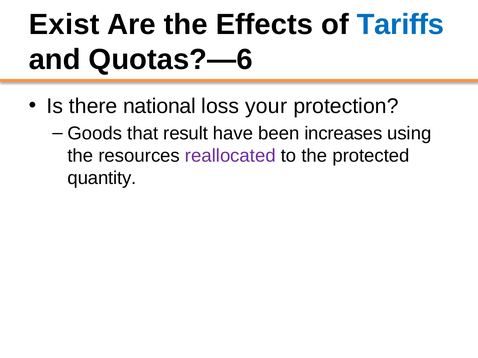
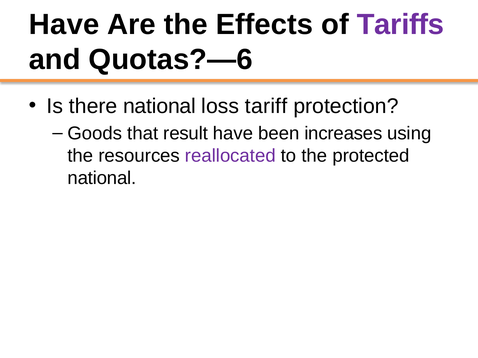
Exist: Exist -> Have (64, 24)
Tariffs colour: blue -> purple (401, 24)
your: your -> tariff (266, 106)
quantity: quantity -> national (102, 178)
